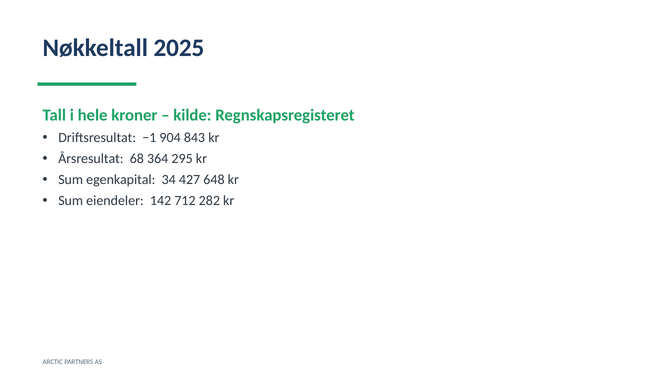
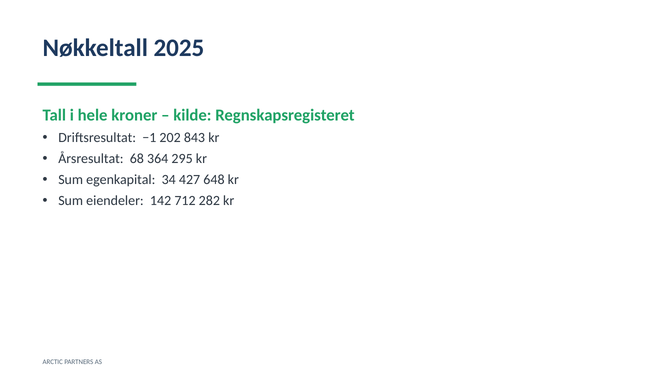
904: 904 -> 202 (170, 138)
